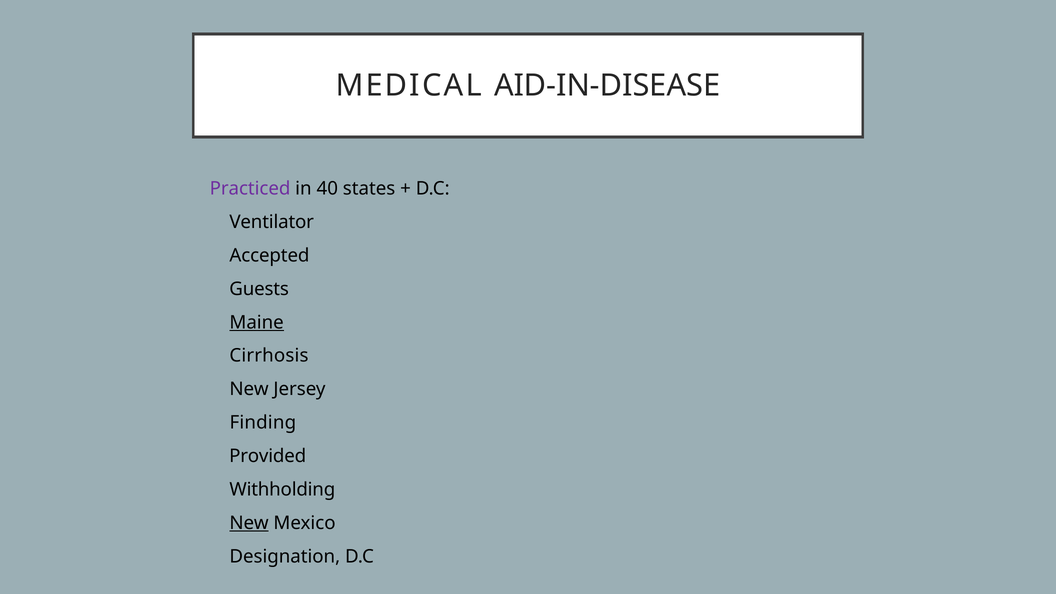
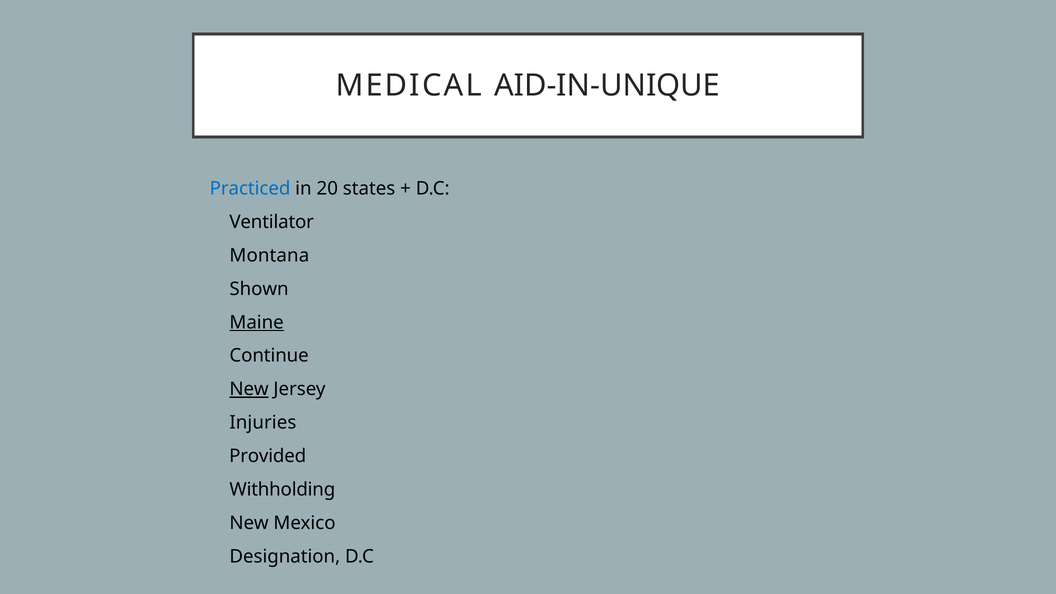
AID-IN-DISEASE: AID-IN-DISEASE -> AID-IN-UNIQUE (607, 85)
Practiced colour: purple -> blue (250, 189)
40: 40 -> 20 (327, 189)
Accepted: Accepted -> Montana (269, 255)
Guests: Guests -> Shown (259, 289)
Cirrhosis: Cirrhosis -> Continue (269, 356)
New underline: none -> present (249, 389)
Finding: Finding -> Injuries (263, 423)
New underline: present -> none (249, 523)
